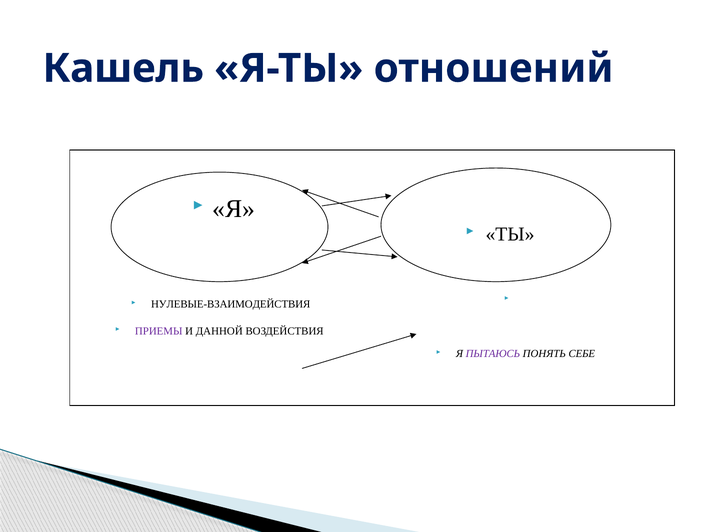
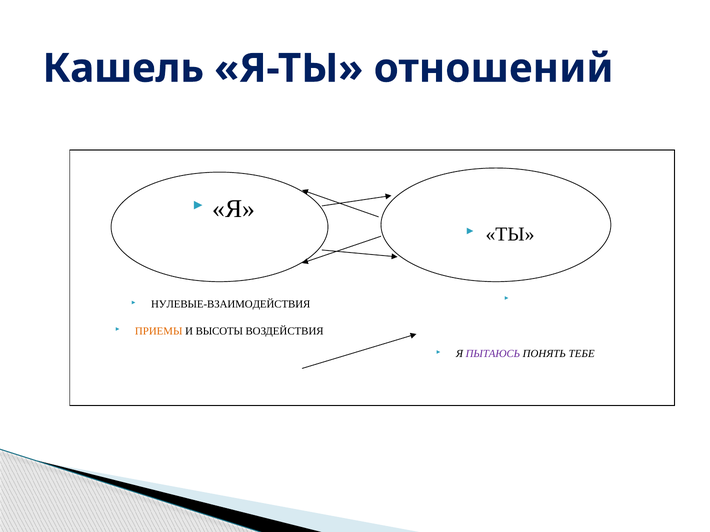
ПРИЕМЫ colour: purple -> orange (159, 331)
ДАННОЙ: ДАННОЙ -> ВЫСОТЫ (219, 331)
СЕБЕ: СЕБЕ -> ТЕБЕ (582, 354)
